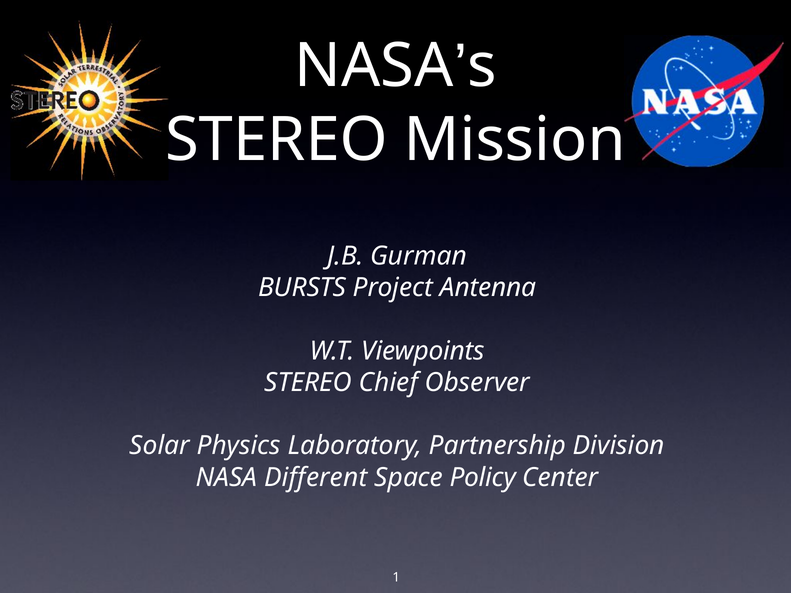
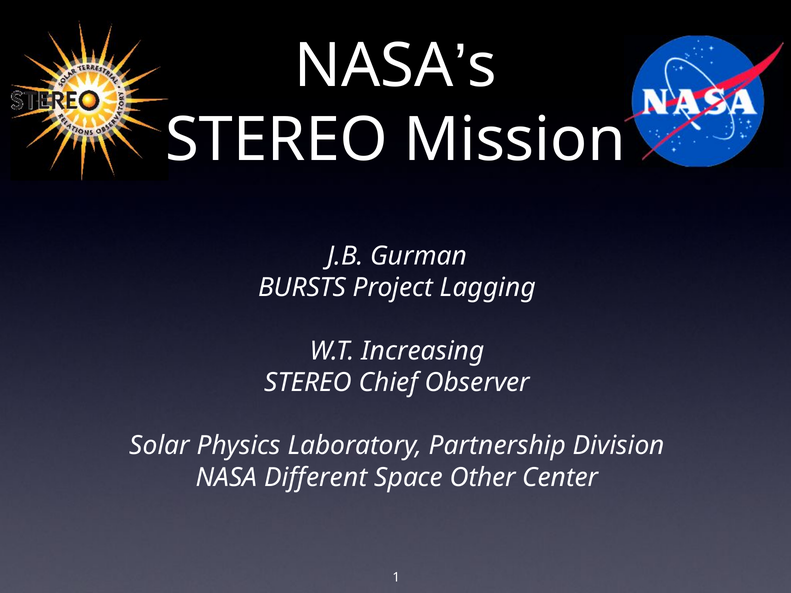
Antenna: Antenna -> Lagging (488, 288)
Viewpoints: Viewpoints -> Increasing (423, 351)
Policy: Policy -> Other (483, 478)
